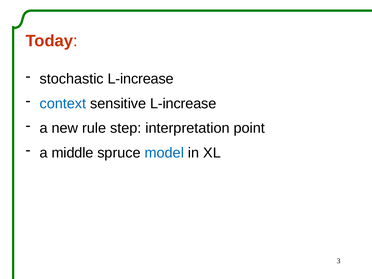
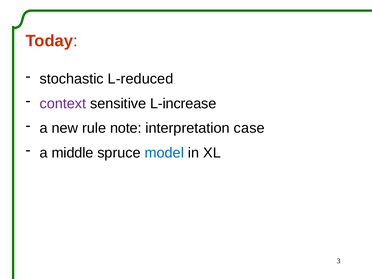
stochastic L-increase: L-increase -> L-reduced (141, 79)
context colour: blue -> purple (63, 104)
step: step -> note (126, 128)
point: point -> case (249, 128)
